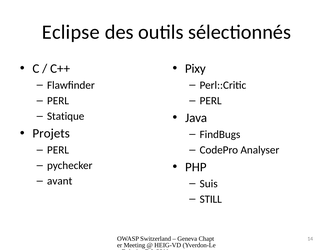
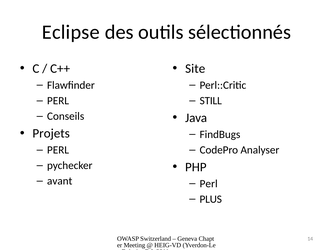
Pixy: Pixy -> Site (195, 69)
PERL: PERL -> STILL (211, 101)
Statique: Statique -> Conseils (66, 116)
Suis: Suis -> Perl (209, 183)
STILL: STILL -> PLUS (211, 199)
